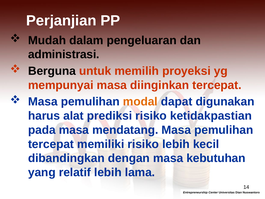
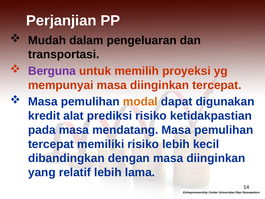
administrasi: administrasi -> transportasi (64, 54)
Berguna colour: black -> purple (52, 71)
harus: harus -> kredit (44, 116)
dengan masa kebutuhan: kebutuhan -> diinginkan (216, 158)
